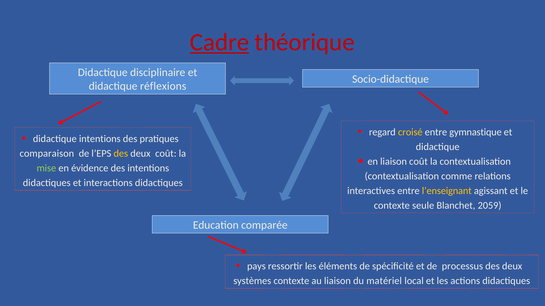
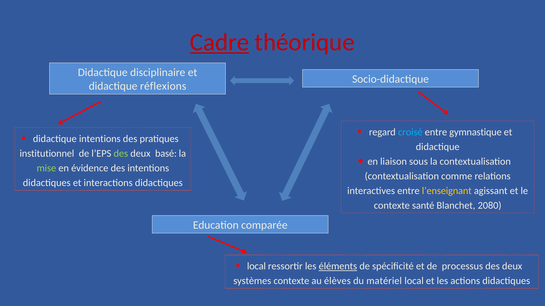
croisé colour: yellow -> light blue (410, 132)
comparaison: comparaison -> institutionnel (47, 154)
des colour: yellow -> light green (121, 154)
deux coût: coût -> basé (166, 154)
liaison coût: coût -> sous (418, 162)
seule: seule -> santé (423, 206)
2059: 2059 -> 2080 (490, 206)
pays: pays -> local (256, 267)
éléments underline: none -> present (338, 267)
au liaison: liaison -> élèves (337, 281)
